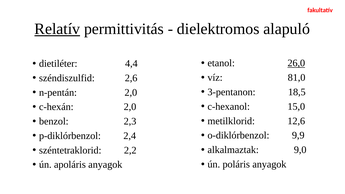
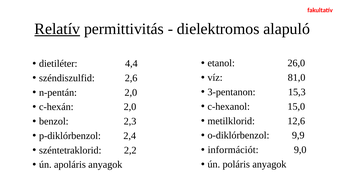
26,0 underline: present -> none (296, 63)
18,5: 18,5 -> 15,3 (297, 92)
alkalmaztak: alkalmaztak -> információt (233, 150)
